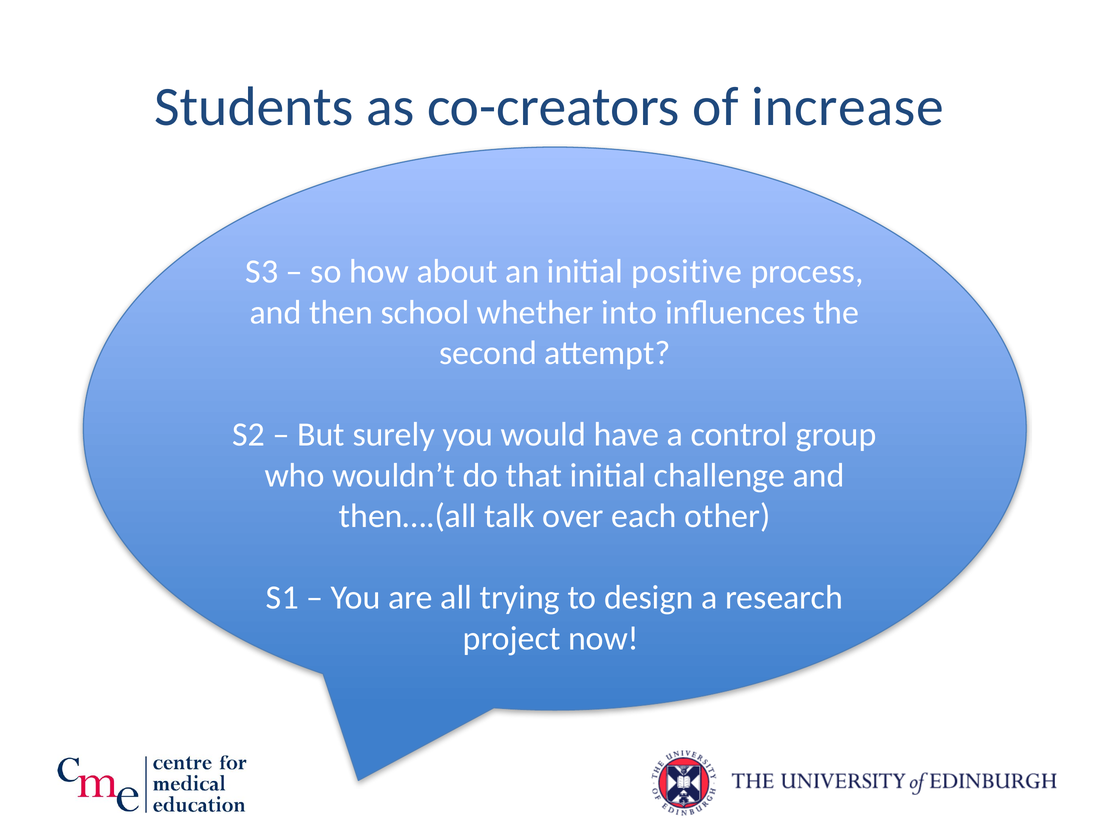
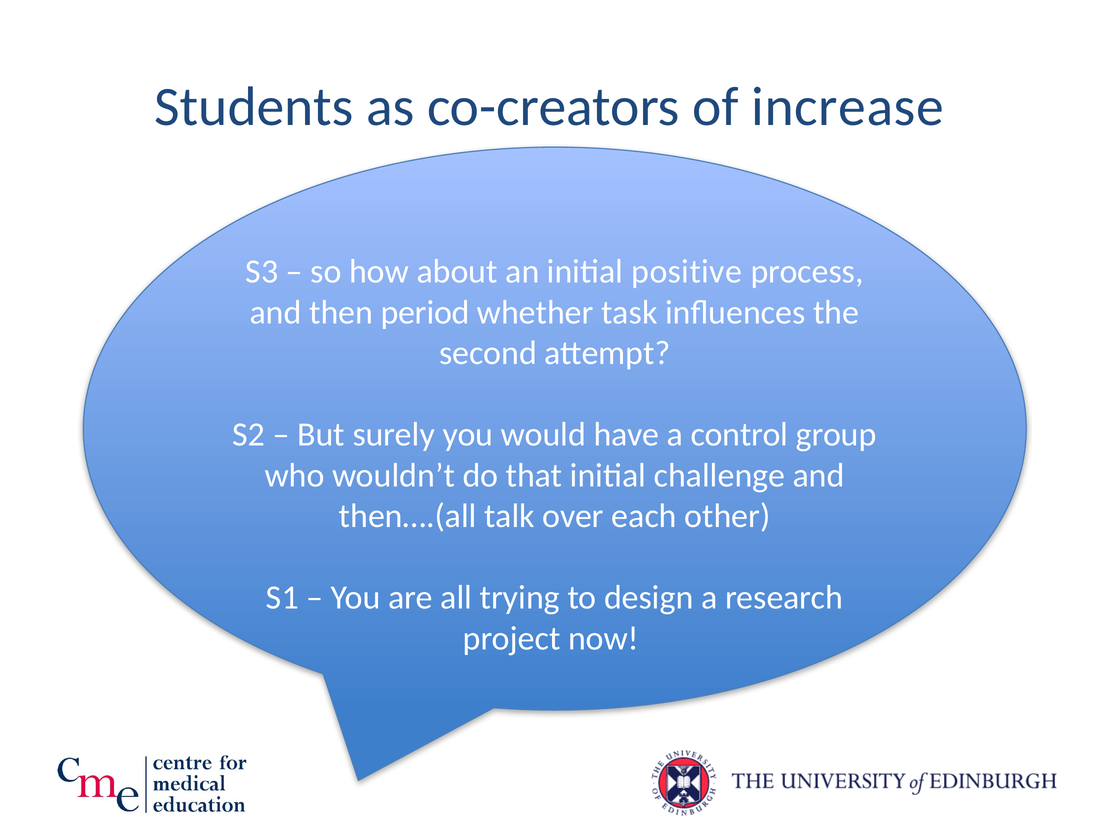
school: school -> period (425, 312)
into: into -> task (629, 312)
